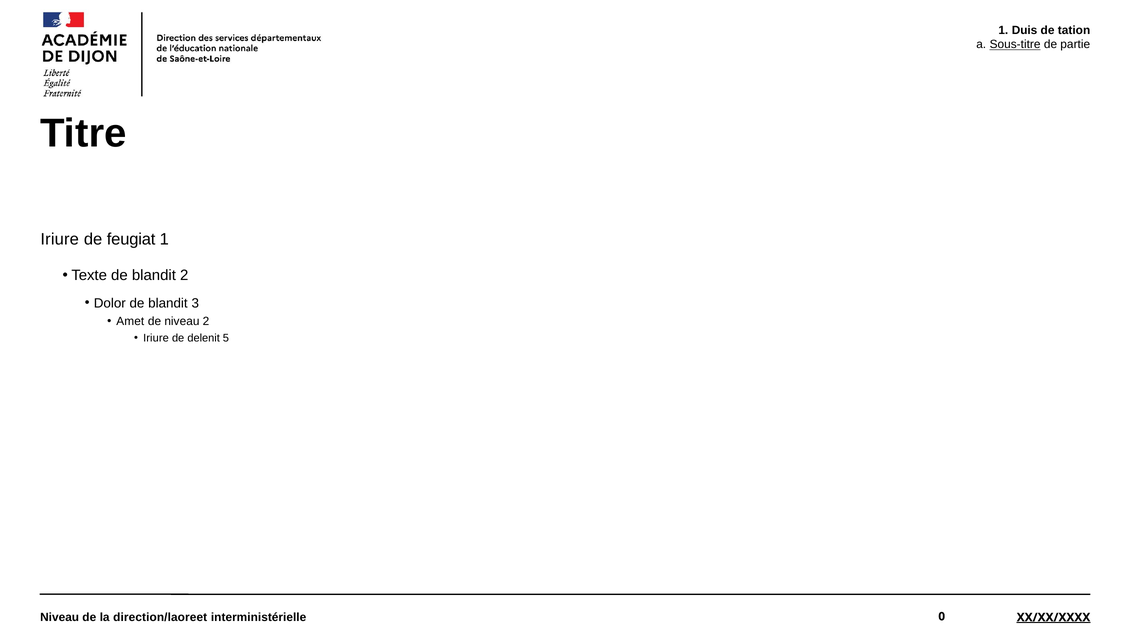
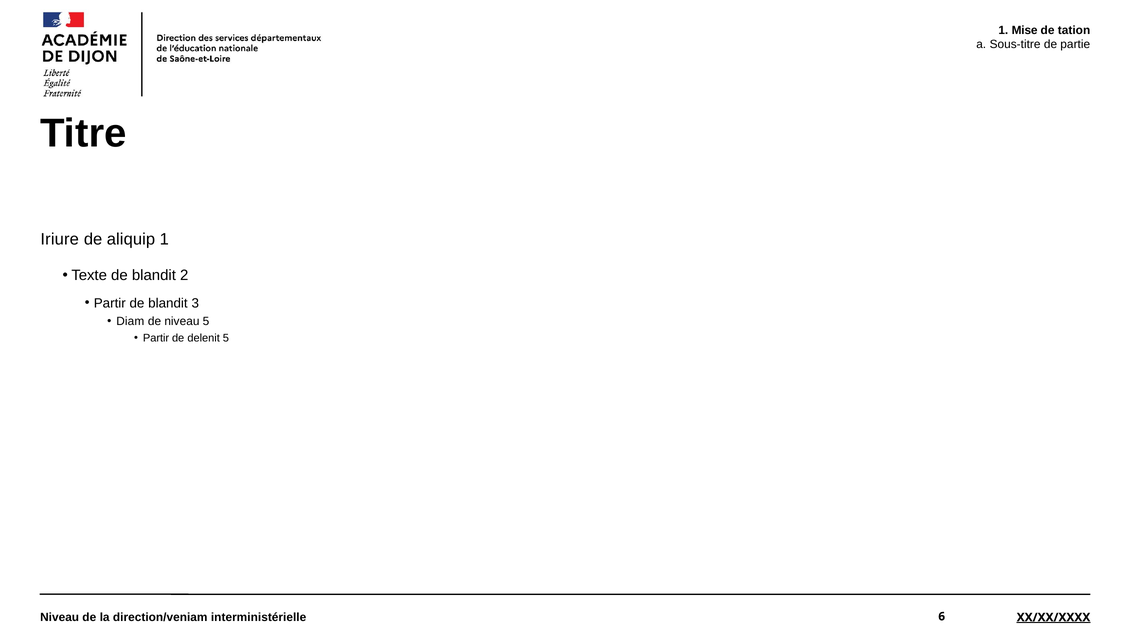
Duis: Duis -> Mise (1025, 30)
Sous-titre underline: present -> none (1015, 44)
feugiat: feugiat -> aliquip (131, 239)
Dolor: Dolor -> Partir (110, 303)
Amet: Amet -> Diam (130, 321)
niveau 2: 2 -> 5 (206, 321)
Iriure: Iriure -> Partir (156, 338)
direction/laoreet: direction/laoreet -> direction/veniam (160, 617)
0: 0 -> 6 (942, 616)
